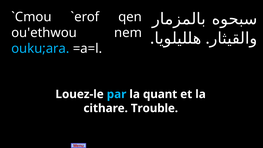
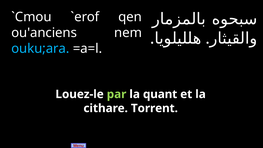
ou'ethwou: ou'ethwou -> ou'anciens (44, 33)
par colour: light blue -> light green (117, 94)
Trouble: Trouble -> Torrent (154, 108)
